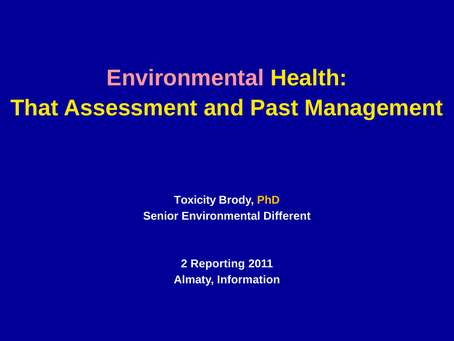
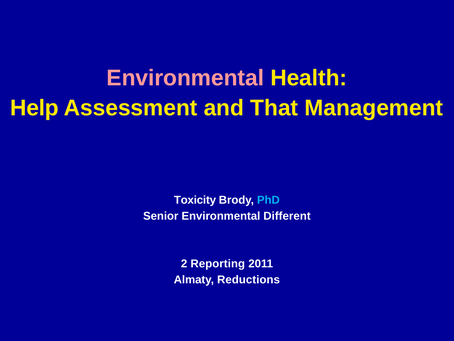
That: That -> Help (34, 108)
Past: Past -> That (274, 108)
PhD colour: yellow -> light blue (268, 200)
Information: Information -> Reductions (249, 279)
